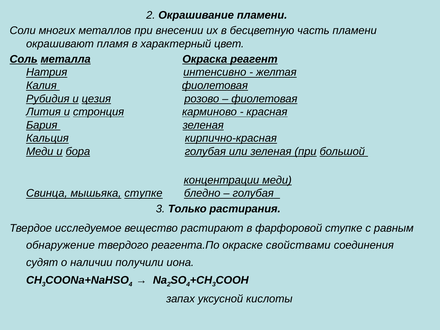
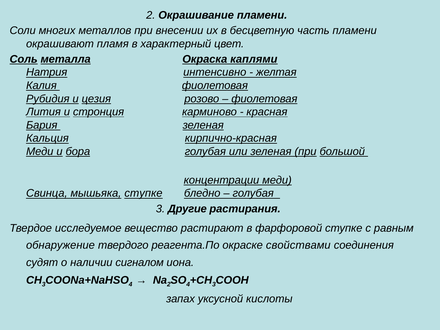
реагент: реагент -> каплями (254, 59)
Только: Только -> Другие (187, 209)
получили: получили -> сигналом (140, 262)
